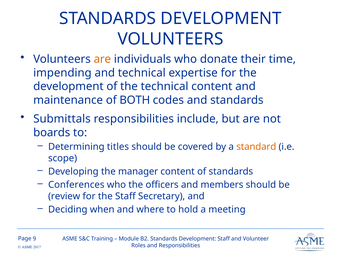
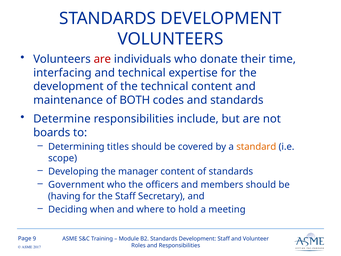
are colour: orange -> red (102, 59)
impending: impending -> interfacing (62, 73)
Submittals: Submittals -> Determine (62, 119)
Conferences: Conferences -> Government (76, 185)
review: review -> having (64, 196)
